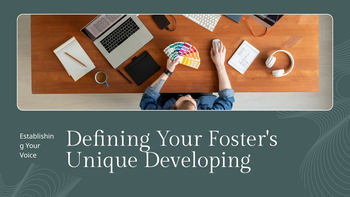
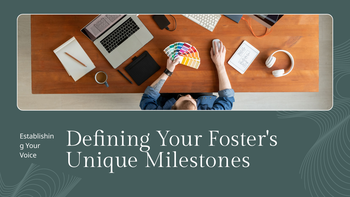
Developing: Developing -> Milestones (197, 160)
